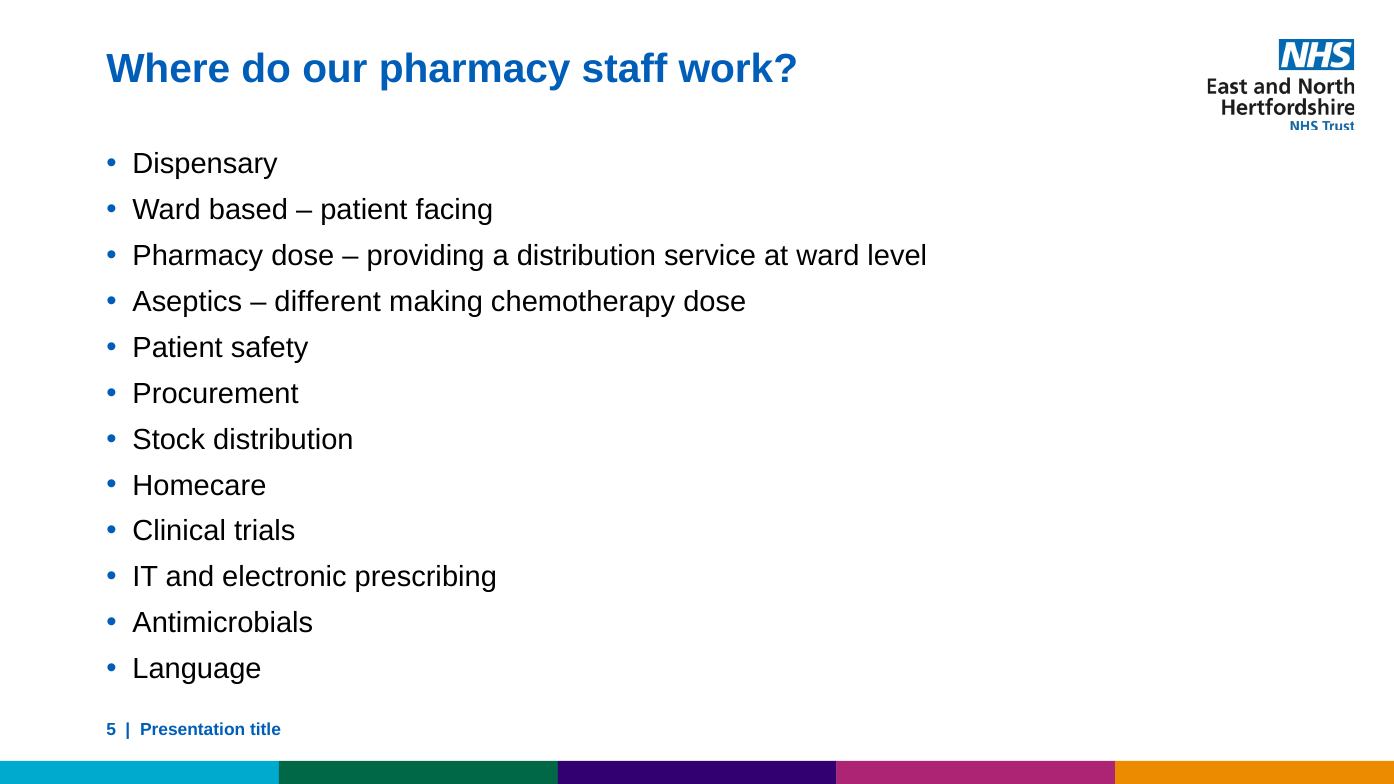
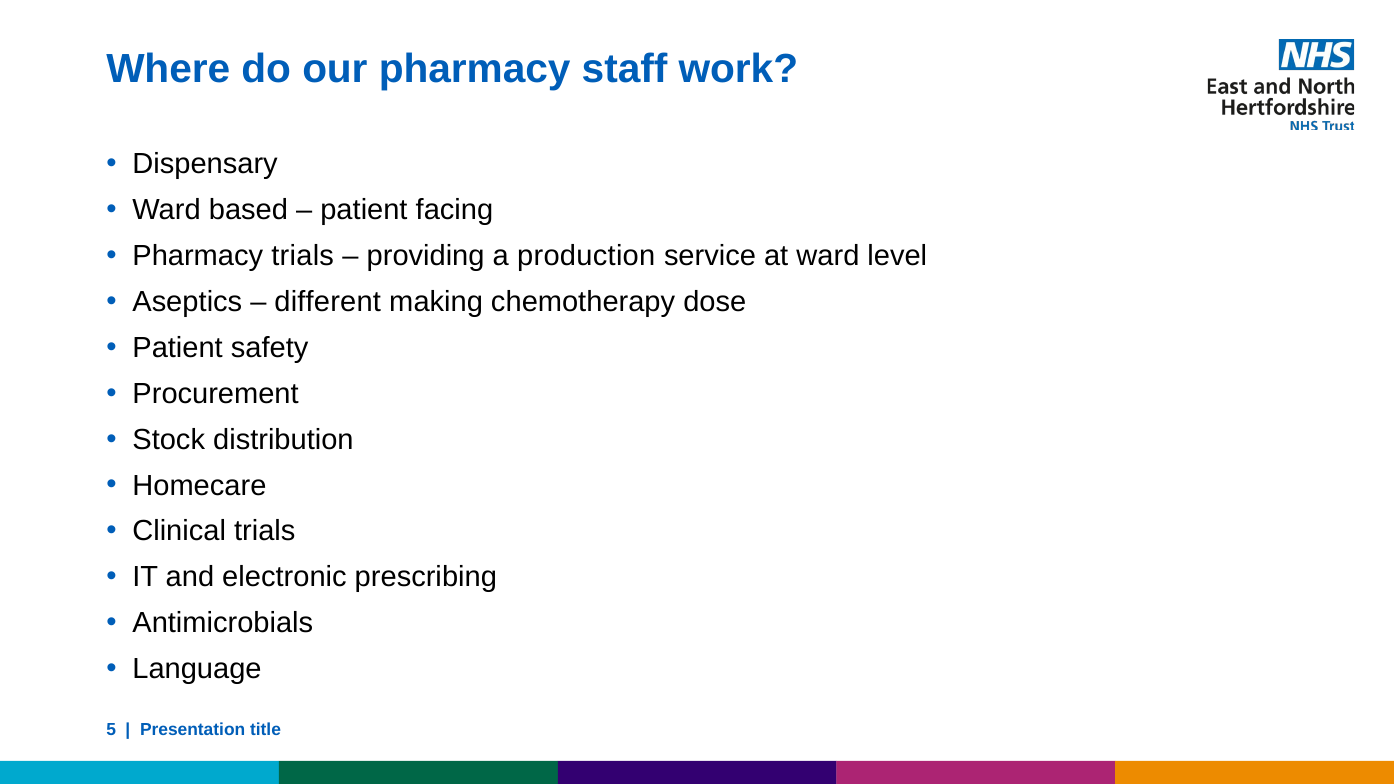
Pharmacy dose: dose -> trials (303, 256)
a distribution: distribution -> production (586, 256)
